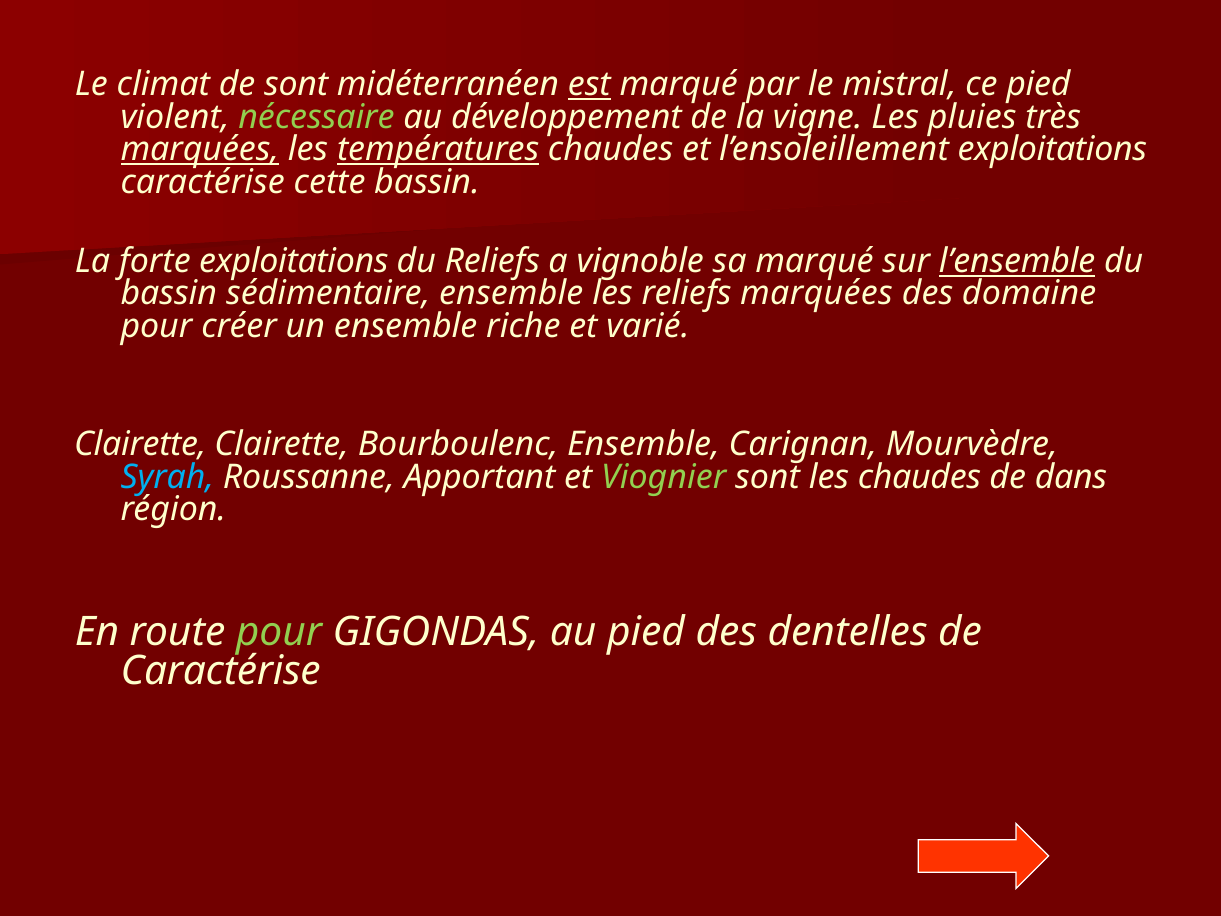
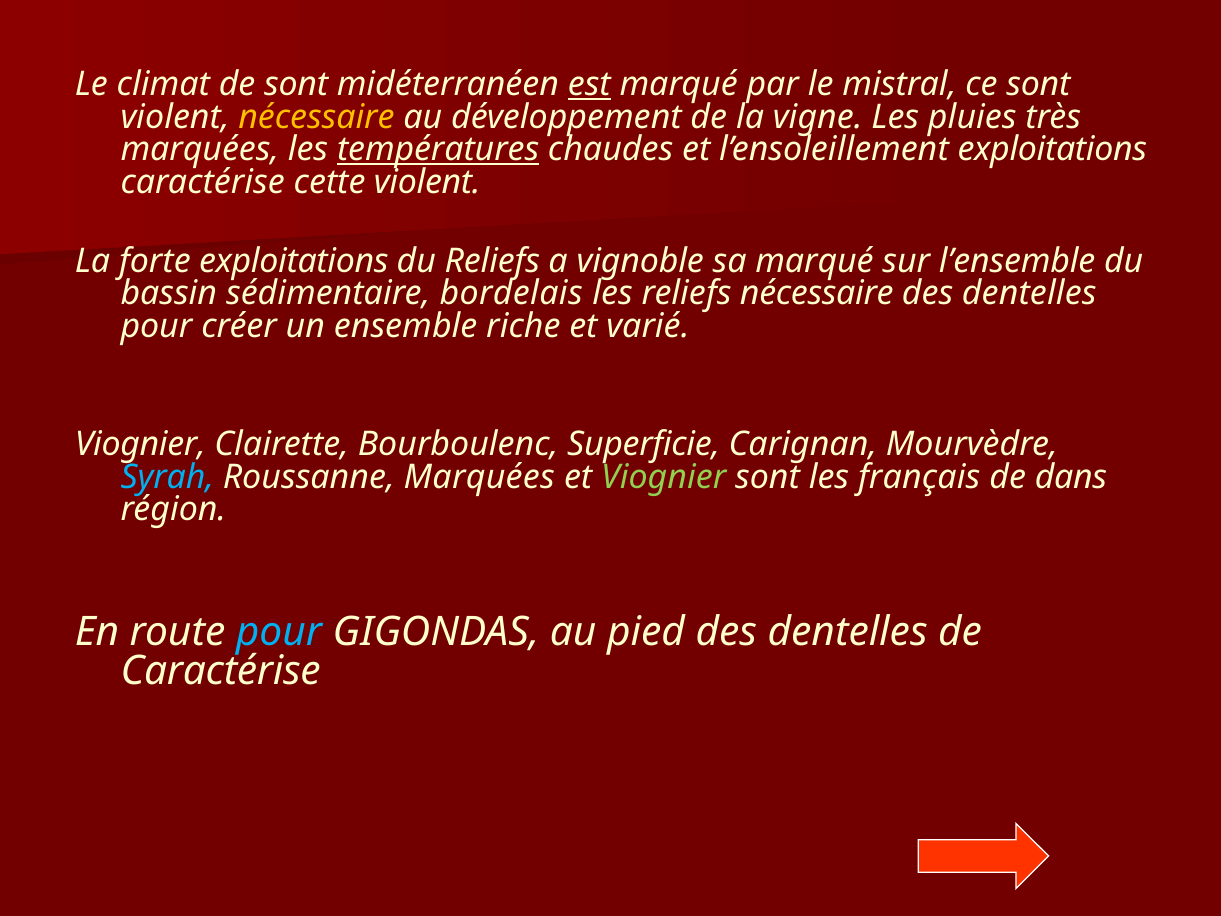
ce pied: pied -> sont (1038, 85)
nécessaire colour: light green -> yellow (316, 117)
marquées underline: present -> none (200, 150)
cette bassin: bassin -> violent (427, 182)
l’ensemble underline: present -> none (1017, 261)
sédimentaire ensemble: ensemble -> bordelais (511, 294)
reliefs marquées: marquées -> nécessaire (817, 294)
domaine: domaine -> dentelles (1029, 294)
Clairette: Clairette -> Viognier (140, 444)
Bourboulenc Ensemble: Ensemble -> Superficie (644, 444)
Roussanne Apportant: Apportant -> Marquées (479, 477)
les chaudes: chaudes -> français (919, 477)
pour colour: light green -> light blue (279, 632)
